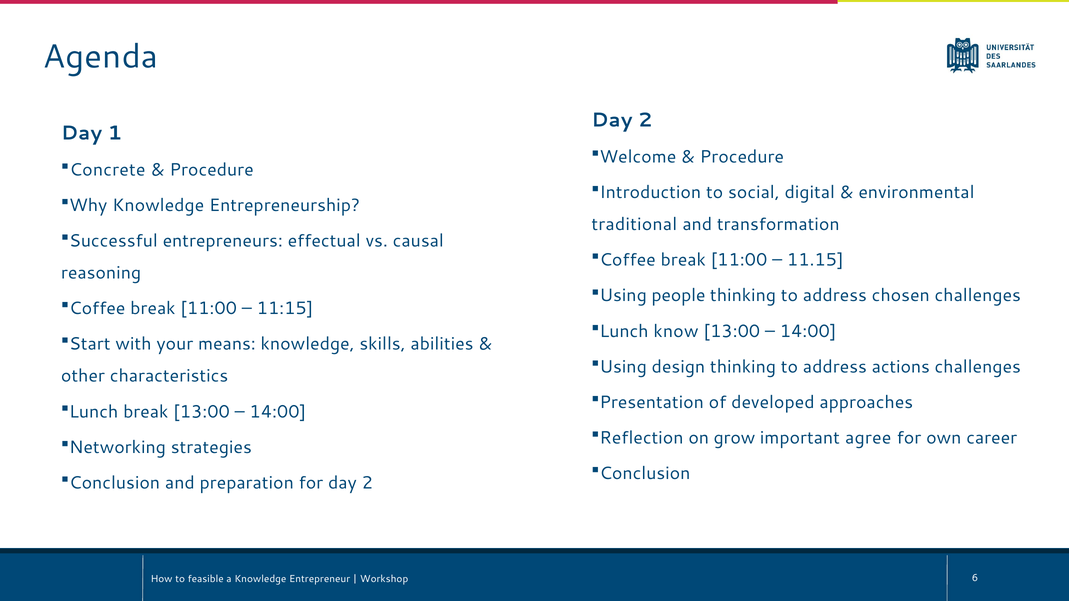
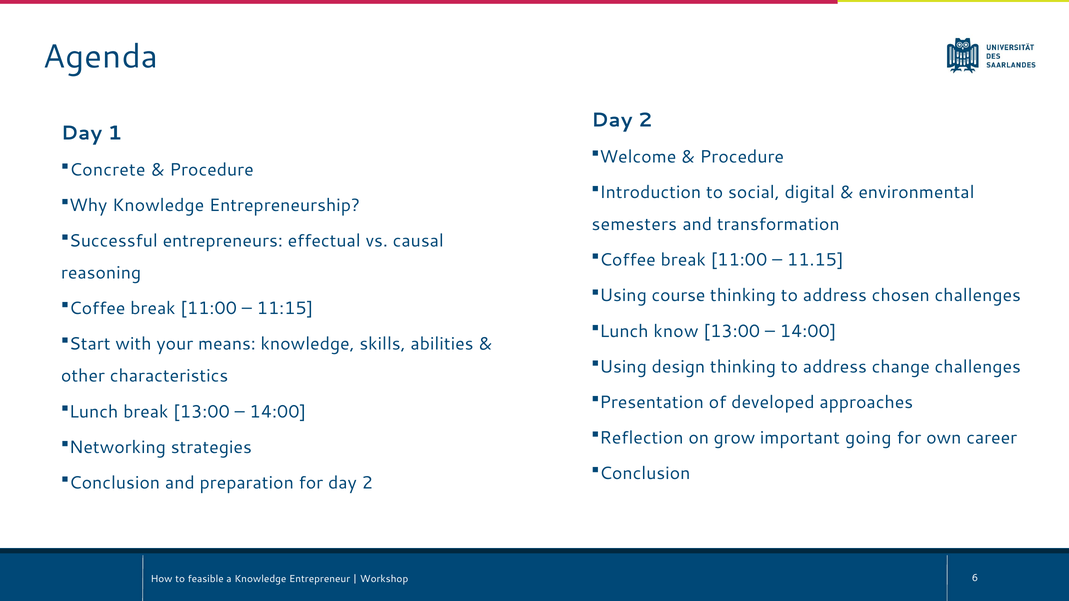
traditional: traditional -> semesters (634, 225)
people: people -> course (678, 296)
actions: actions -> change (901, 367)
agree: agree -> going (868, 438)
